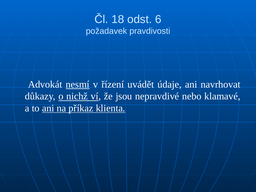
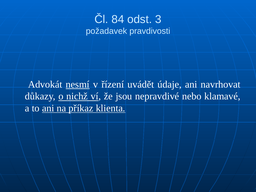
18: 18 -> 84 (118, 19)
6: 6 -> 3 (158, 19)
